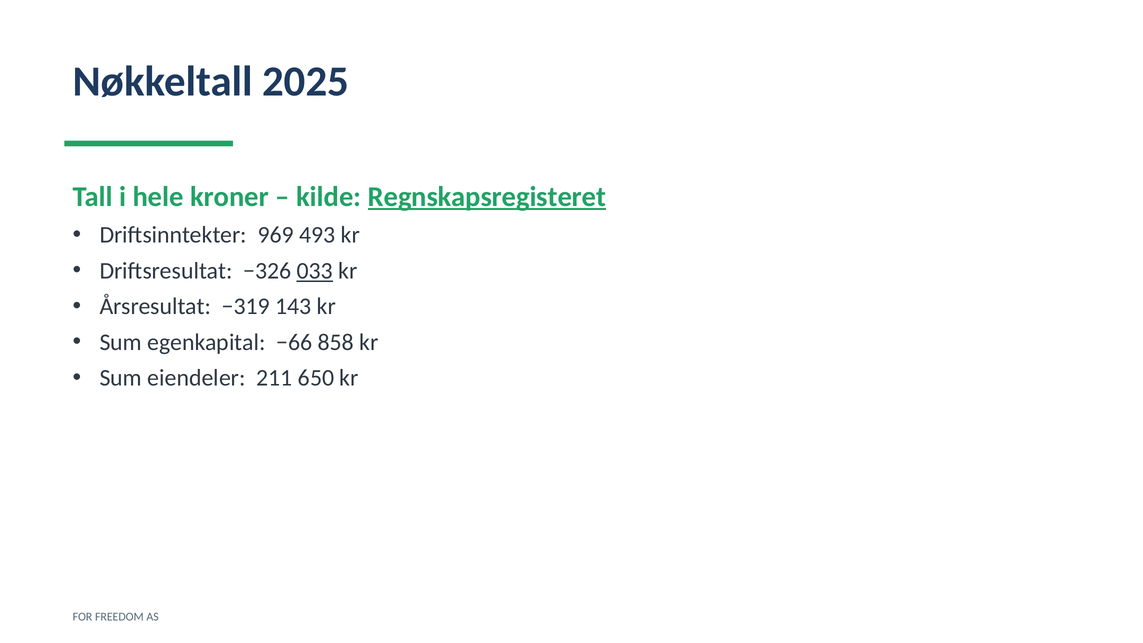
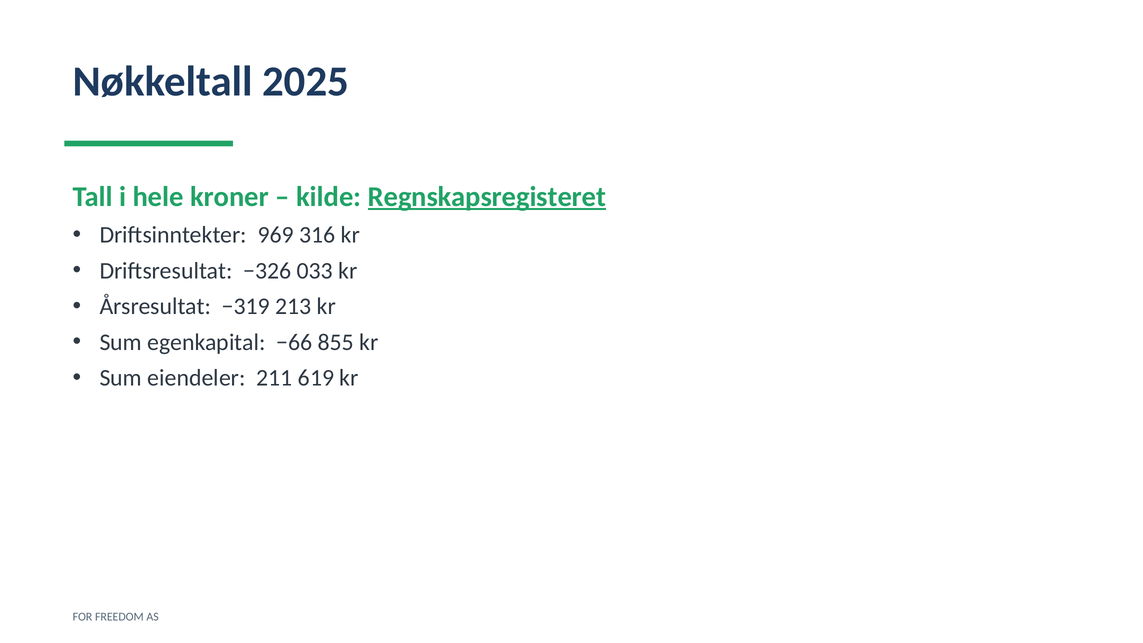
493: 493 -> 316 (317, 235)
033 underline: present -> none (315, 271)
143: 143 -> 213 (293, 307)
858: 858 -> 855 (336, 342)
650: 650 -> 619 (316, 378)
